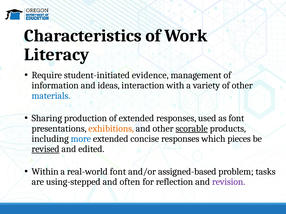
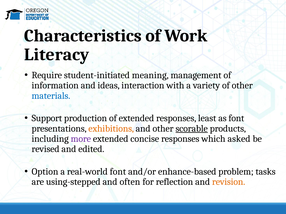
evidence: evidence -> meaning (150, 75)
Sharing: Sharing -> Support (47, 118)
used: used -> least (207, 118)
more colour: blue -> purple (81, 139)
pieces: pieces -> asked (239, 139)
revised underline: present -> none (46, 149)
Within: Within -> Option (45, 172)
assigned-based: assigned-based -> enhance-based (187, 172)
revision colour: purple -> orange (229, 182)
